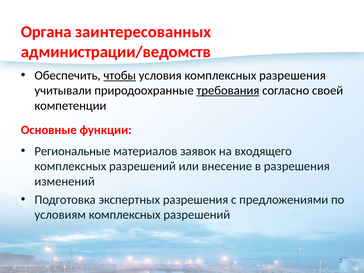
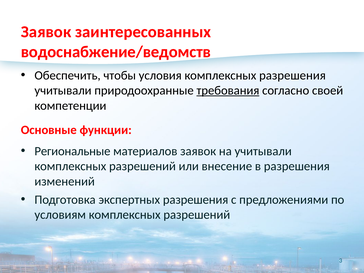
Органа: Органа -> Заявок (46, 32)
администрации/ведомств: администрации/ведомств -> водоснабжение/ведомств (116, 52)
чтобы underline: present -> none (120, 75)
на входящего: входящего -> учитывали (263, 151)
